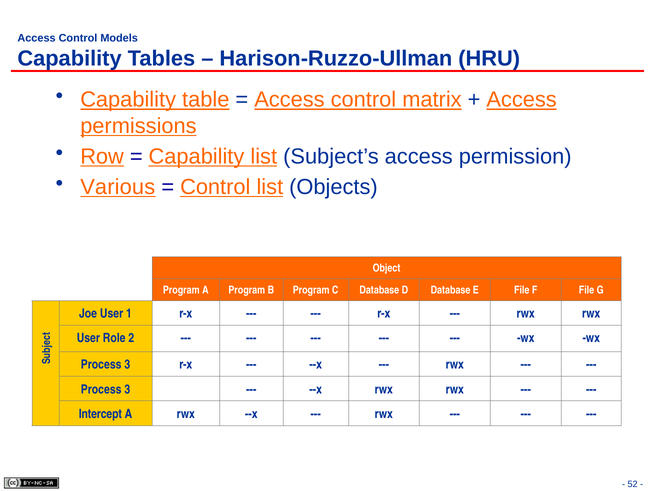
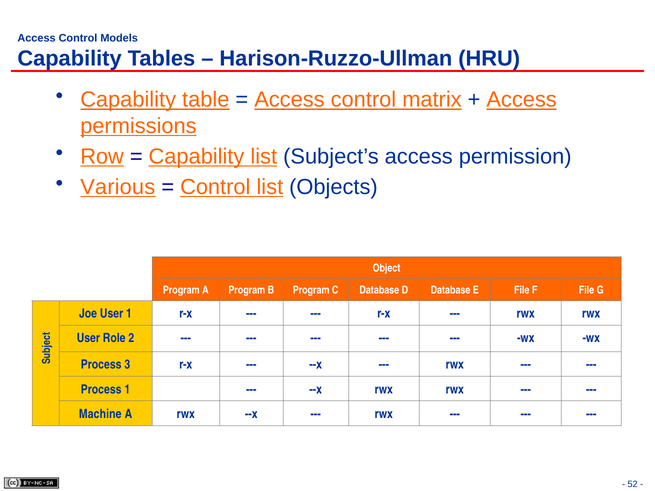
3: 3 -> 1 (127, 390)
Intercept: Intercept -> Machine (100, 414)
